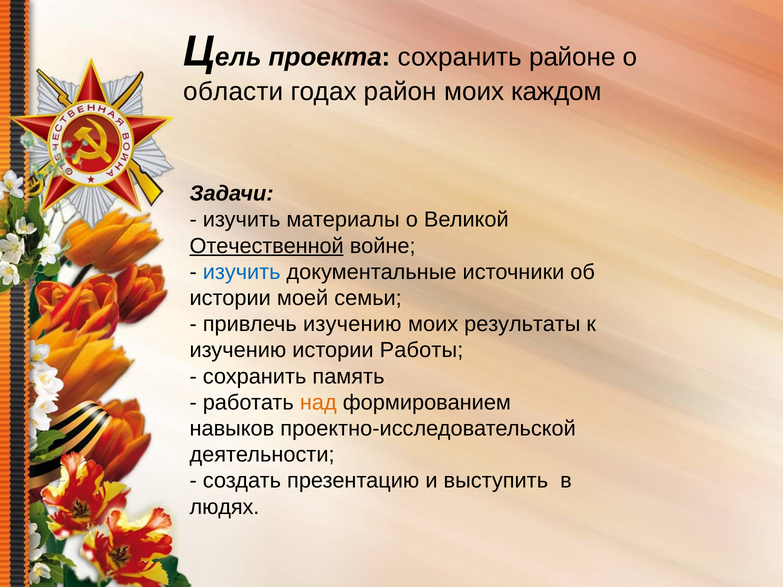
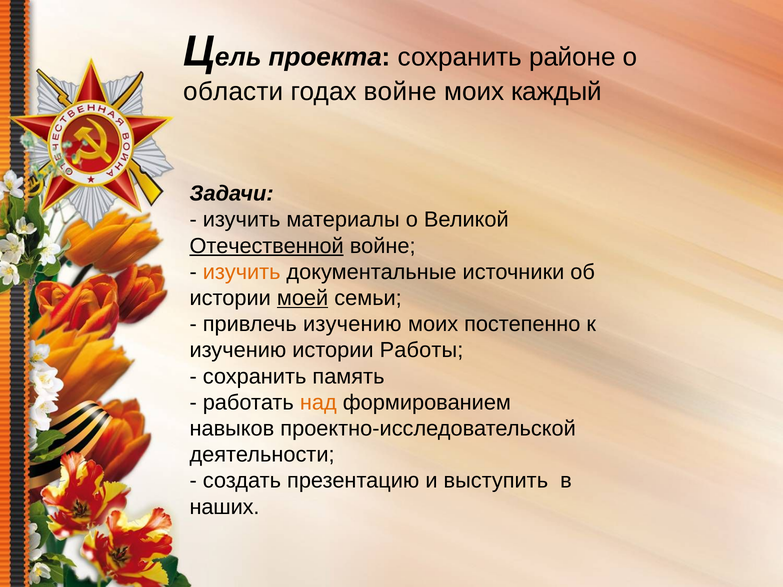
годах район: район -> войне (400, 92)
каждом: каждом -> каждый (556, 92)
изучить colour: blue -> orange (242, 272)
моей underline: none -> present (303, 298)
результаты: результаты -> постепенно (522, 324)
людях: людях -> наших (224, 507)
